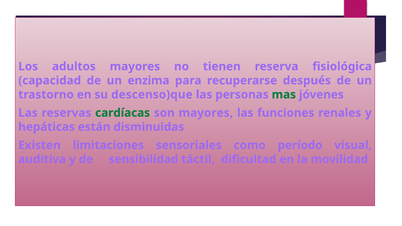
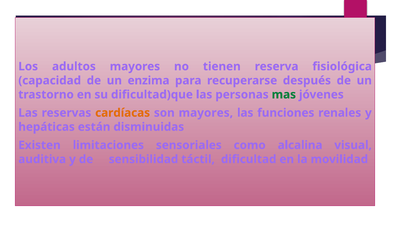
descenso)que: descenso)que -> dificultad)que (152, 95)
cardíacas colour: green -> orange (123, 113)
período: período -> alcalina (300, 145)
